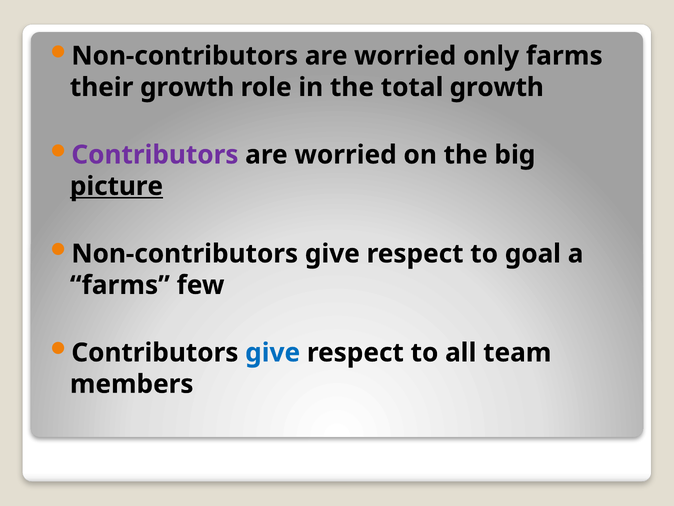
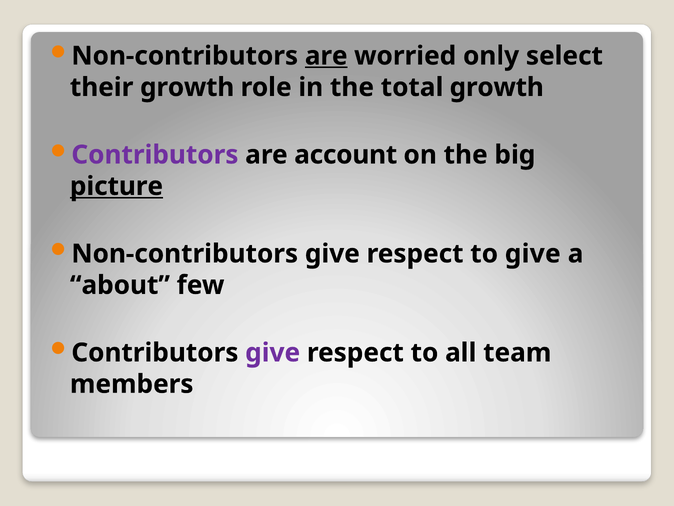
are underline: none -> present (326, 56)
only farms: farms -> select (564, 56)
worried: worried -> account (346, 155)
to goal: goal -> give (533, 254)
farms: farms -> about (120, 285)
give colour: blue -> purple (273, 352)
